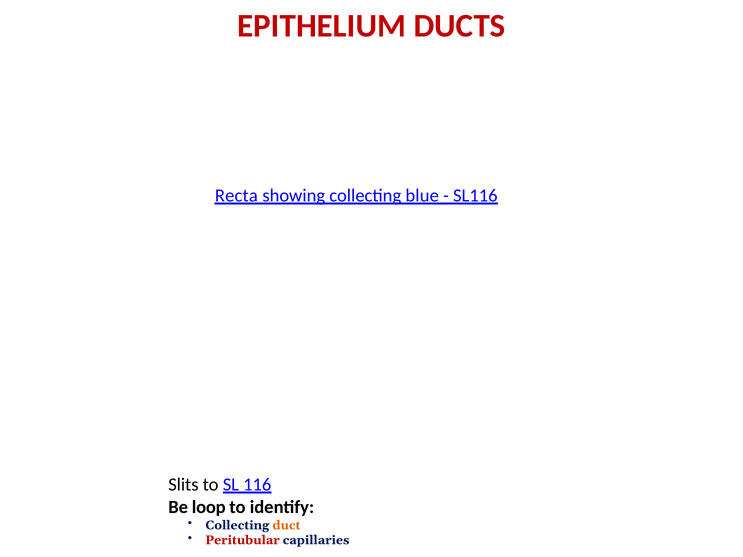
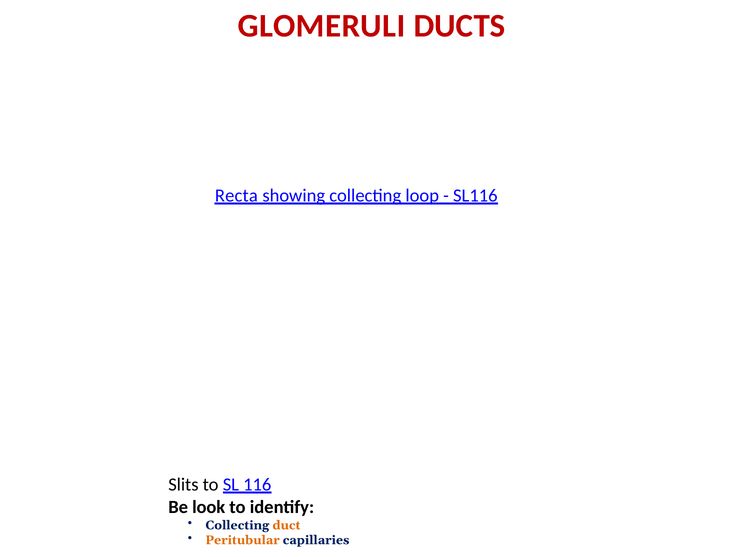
EPITHELIUM: EPITHELIUM -> GLOMERULI (322, 26)
blue: blue -> loop (422, 196)
loop: loop -> look (209, 507)
Peritubular colour: red -> orange (243, 540)
